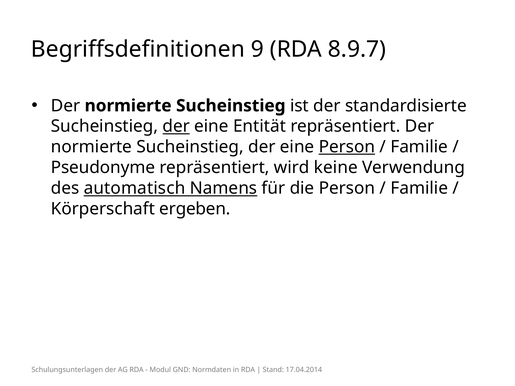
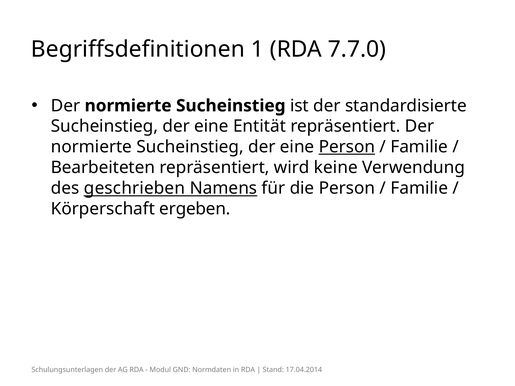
9: 9 -> 1 (257, 49)
8.9.7: 8.9.7 -> 7.7.0 (357, 49)
der underline: present -> none (176, 126)
Pseudonyme: Pseudonyme -> Bearbeiteten (103, 168)
automatisch: automatisch -> geschrieben (135, 188)
